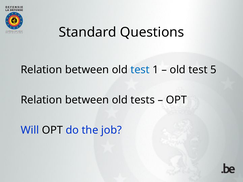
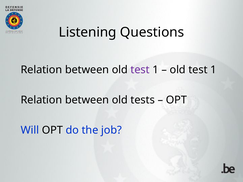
Standard: Standard -> Listening (88, 32)
test colour: blue -> purple (140, 70)
5: 5 -> 1 (213, 70)
